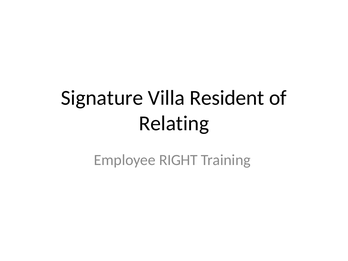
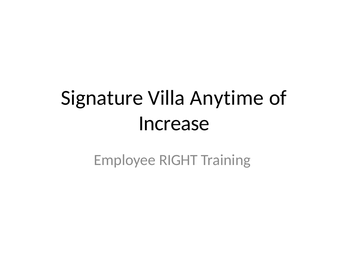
Resident: Resident -> Anytime (227, 98)
Relating: Relating -> Increase (174, 123)
